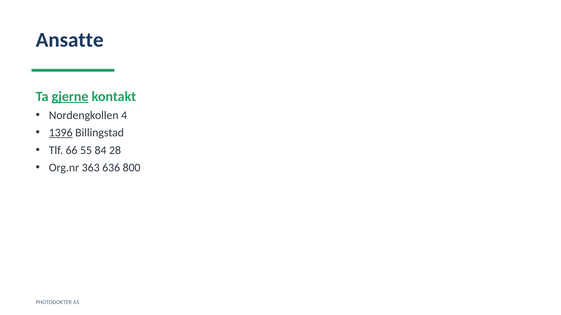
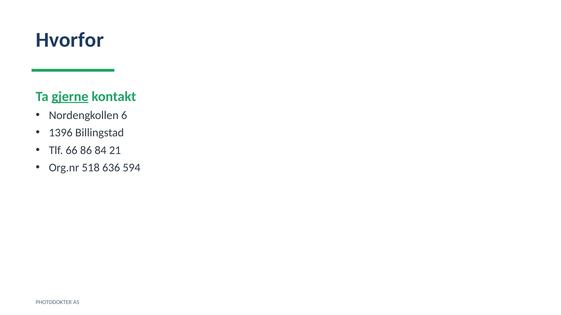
Ansatte: Ansatte -> Hvorfor (70, 40)
4: 4 -> 6 (124, 115)
1396 underline: present -> none (61, 133)
55: 55 -> 86 (86, 150)
28: 28 -> 21 (115, 150)
363: 363 -> 518 (91, 168)
800: 800 -> 594 (132, 168)
